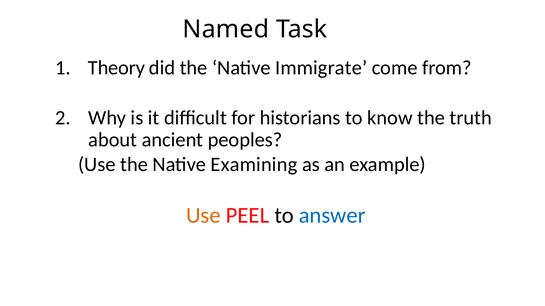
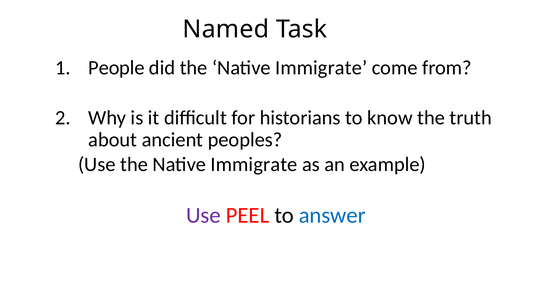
Theory: Theory -> People (116, 68)
Use the Native Examining: Examining -> Immigrate (254, 165)
Use colour: orange -> purple (203, 216)
